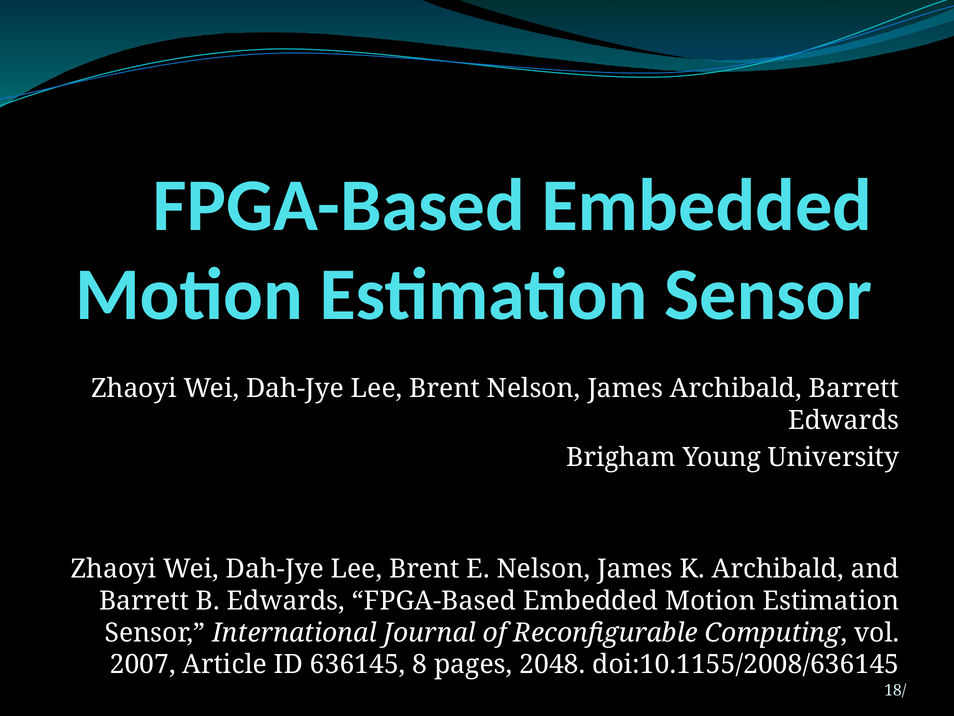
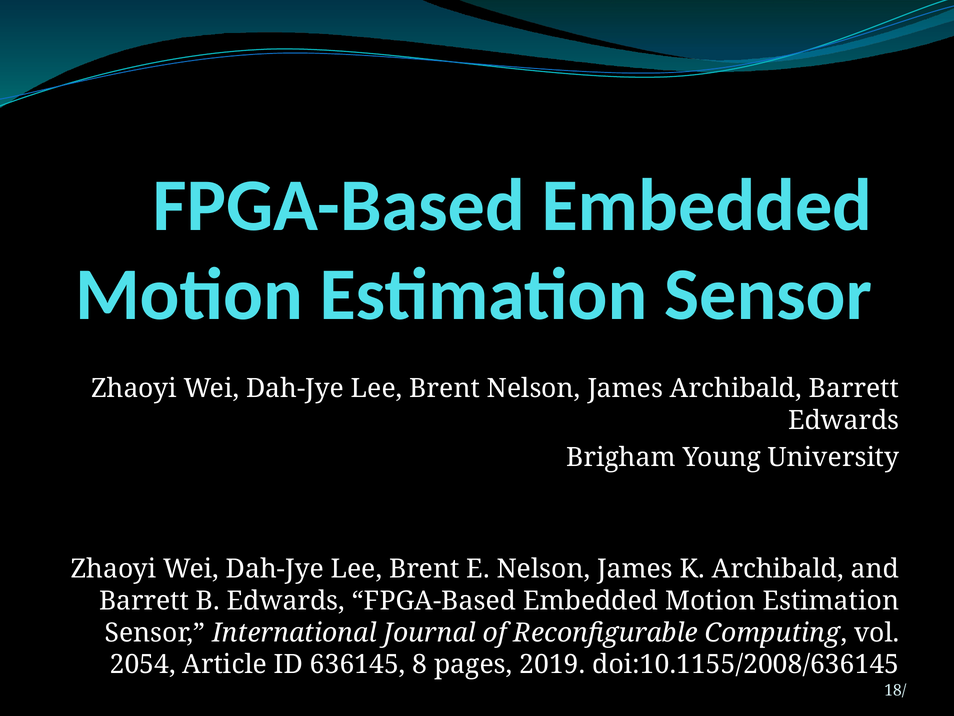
2007: 2007 -> 2054 (143, 664)
2048: 2048 -> 2019 (552, 664)
